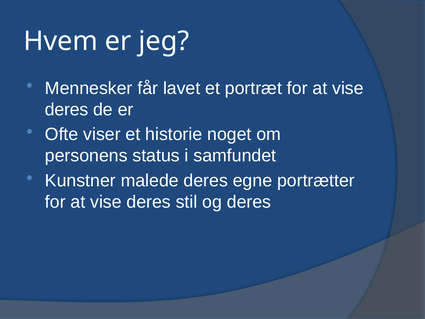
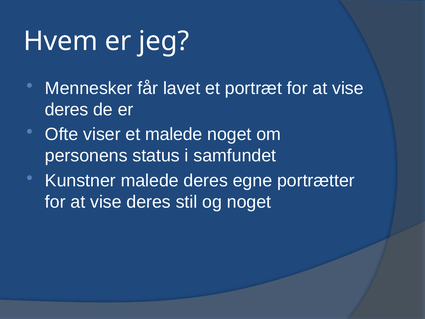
et historie: historie -> malede (174, 134)
og deres: deres -> noget (249, 202)
